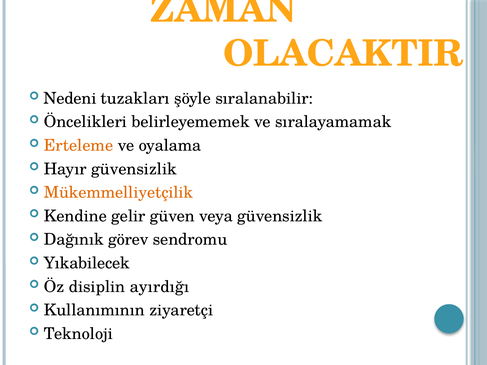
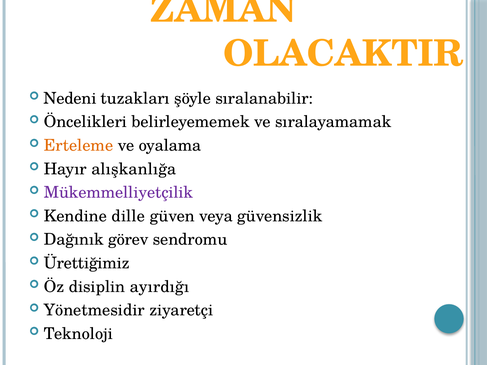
Hayır güvensizlik: güvensizlik -> alışkanlığa (134, 169)
Mükemmelliyetçilik colour: orange -> purple (119, 193)
gelir: gelir -> dille (128, 216)
Yıkabilecek: Yıkabilecek -> Ürettiğimiz (87, 263)
Kullanımının: Kullanımının -> Yönetmesidir (94, 310)
